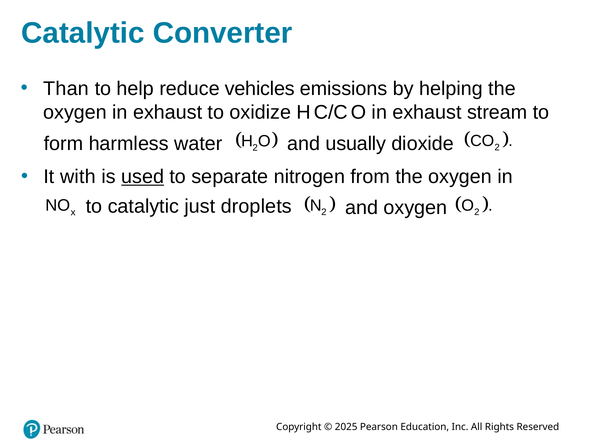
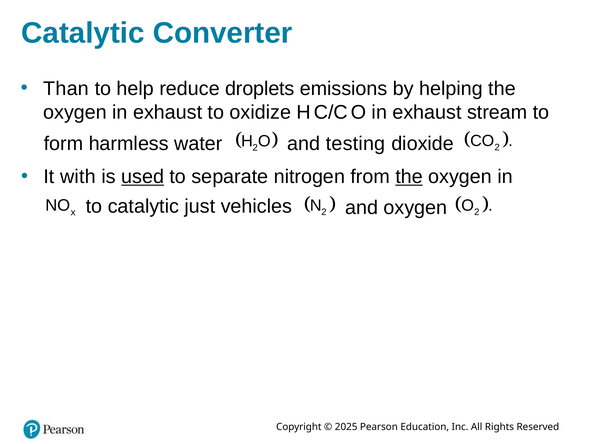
vehicles: vehicles -> droplets (260, 89)
usually: usually -> testing (356, 144)
the underline: none -> present (409, 177)
droplets: droplets -> vehicles (256, 206)
